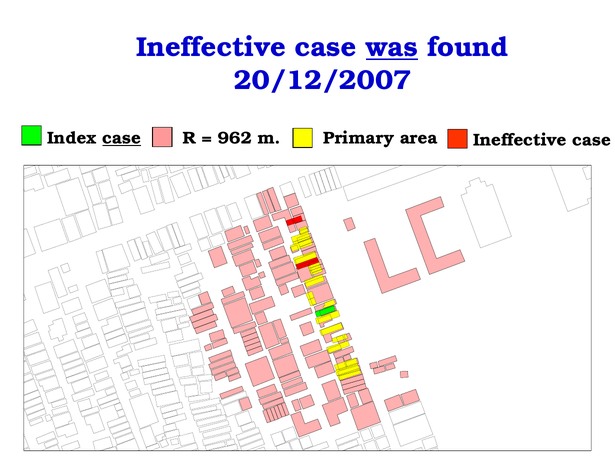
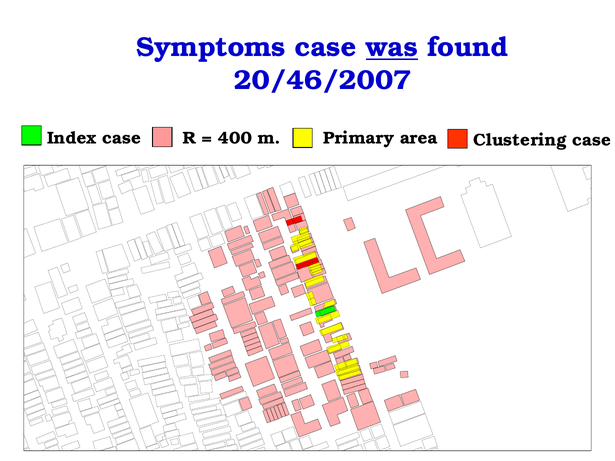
Ineffective: Ineffective -> Symptoms (211, 47)
20/12/2007: 20/12/2007 -> 20/46/2007 (323, 80)
case underline: present -> none (122, 138)
962: 962 -> 400 (235, 138)
area Ineffective: Ineffective -> Clustering (520, 140)
